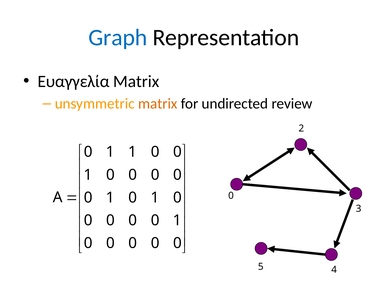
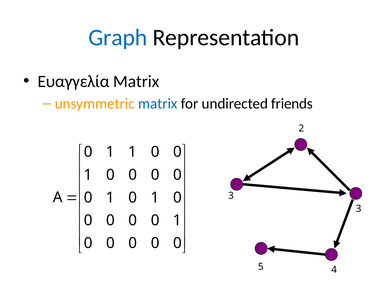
matrix colour: orange -> blue (158, 104)
review: review -> friends (292, 104)
0: 0 -> 3 (231, 196)
